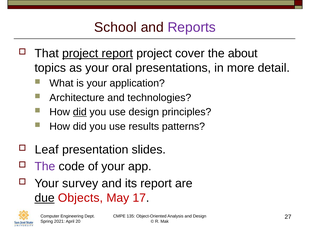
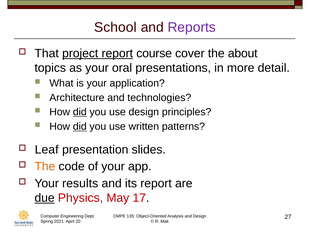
report project: project -> course (154, 54)
did underline: none -> present (80, 127)
results: results -> written (144, 127)
The colour: purple -> orange (45, 167)
survey: survey -> results (80, 184)
Objects: Objects -> Physics (80, 198)
